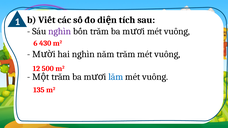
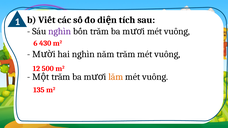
lăm colour: blue -> orange (116, 77)
